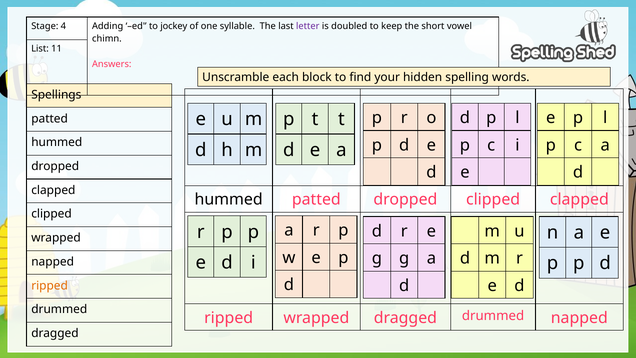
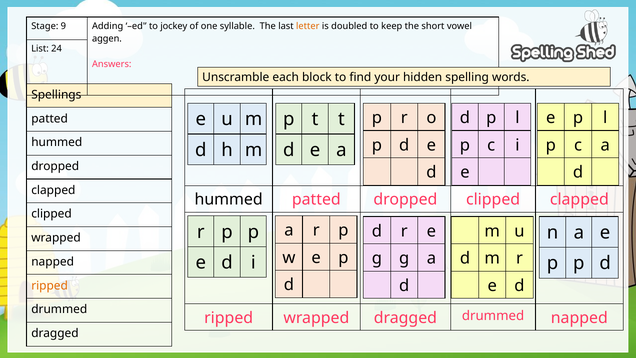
4: 4 -> 9 (63, 26)
letter colour: purple -> orange (308, 26)
chimn: chimn -> aggen (107, 39)
11: 11 -> 24 (57, 49)
